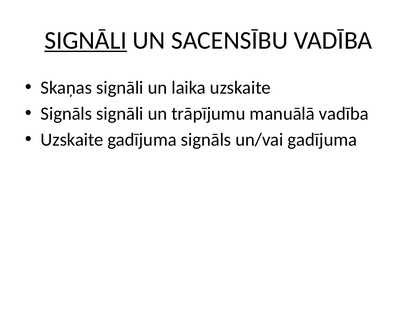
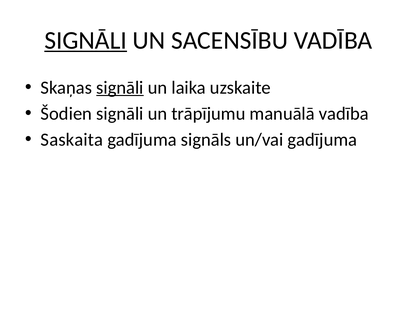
signāli underline: none -> present (120, 87)
Signāls: Signāls -> Šodien (66, 113)
Uzskaite: Uzskaite -> Saskaita (72, 139)
